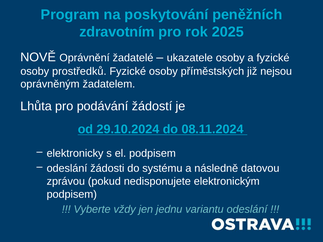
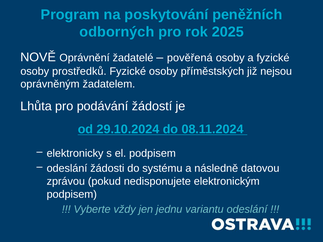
zdravotním: zdravotním -> odborných (117, 32)
ukazatele: ukazatele -> pověřená (190, 58)
